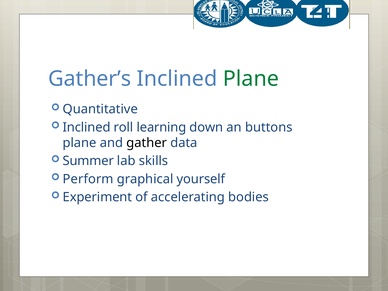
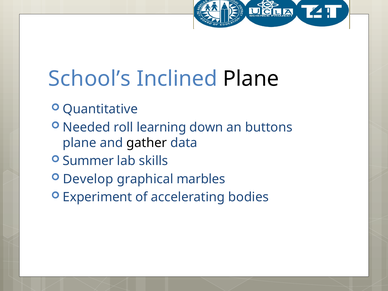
Gather’s: Gather’s -> School’s (89, 79)
Plane colour: green -> black (251, 79)
Inclined: Inclined -> Needed (87, 127)
Perform: Perform -> Develop (88, 179)
yourself: yourself -> marbles (201, 179)
